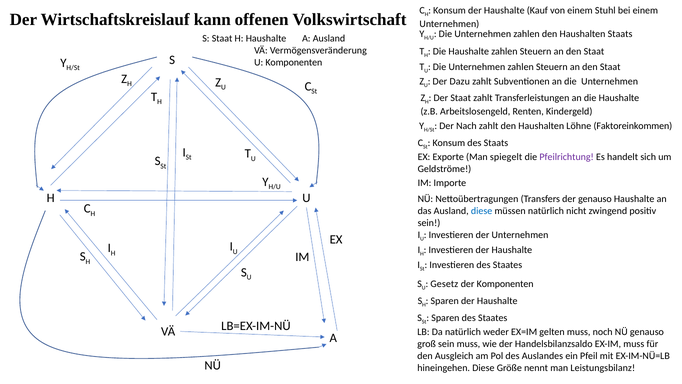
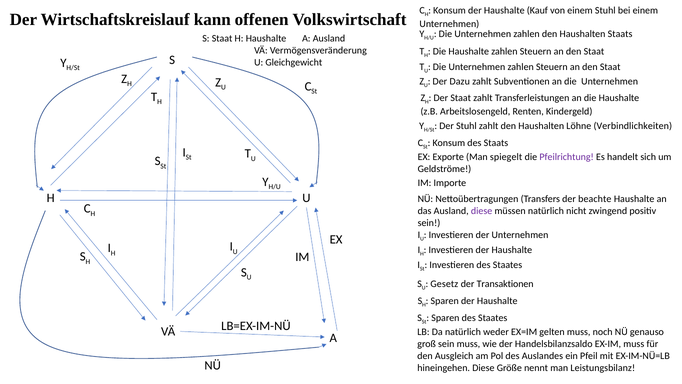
U Komponenten: Komponenten -> Gleichgewicht (294, 62)
Der Nach: Nach -> Stuhl (466, 126)
Faktoreinkommen: Faktoreinkommen -> Verbindlichkeiten (633, 126)
der genauso: genauso -> beachte (595, 199)
diese colour: blue -> purple (482, 211)
der Komponenten: Komponenten -> Transaktionen (505, 283)
